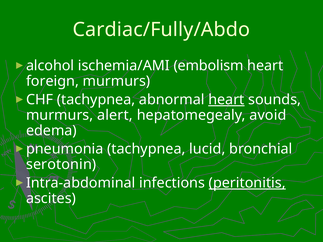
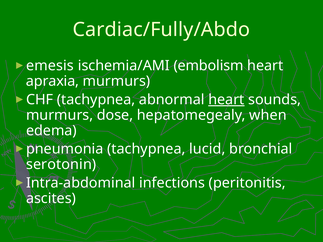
alcohol: alcohol -> emesis (50, 66)
foreign: foreign -> apraxia (53, 81)
alert: alert -> dose (115, 115)
avoid: avoid -> when (268, 115)
peritonitis underline: present -> none (247, 183)
